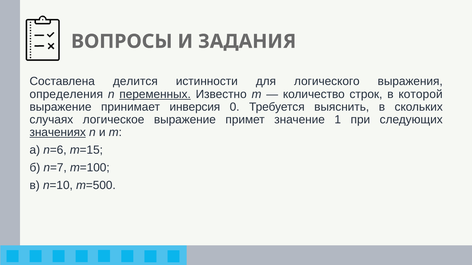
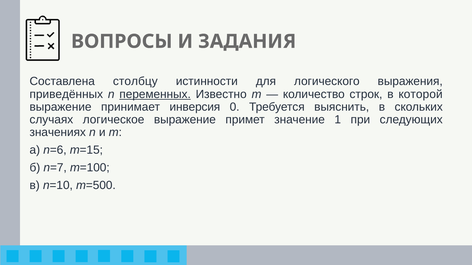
делится: делится -> столбцу (135, 82)
определения: определения -> приведённых (66, 94)
значениях underline: present -> none (58, 133)
